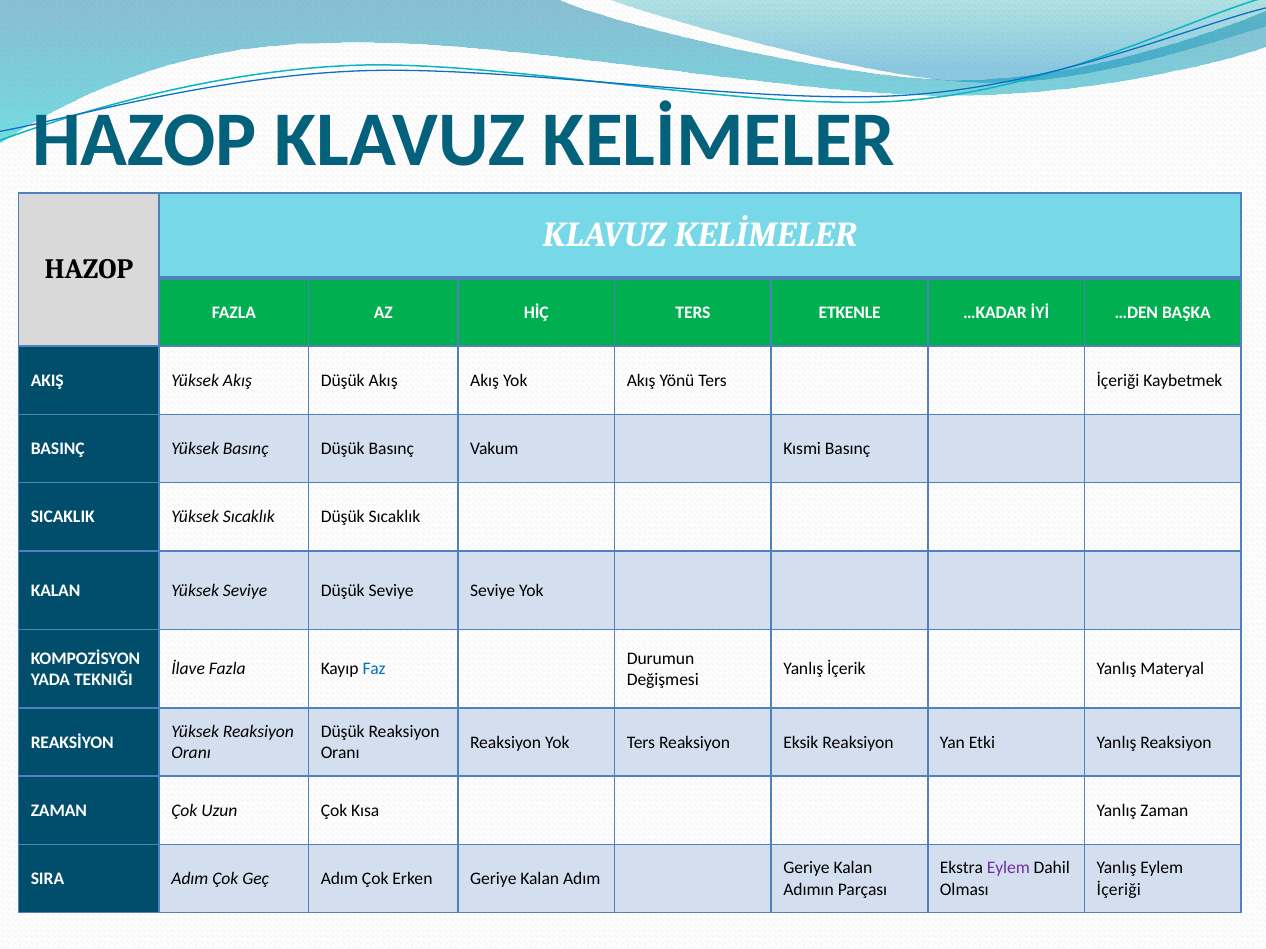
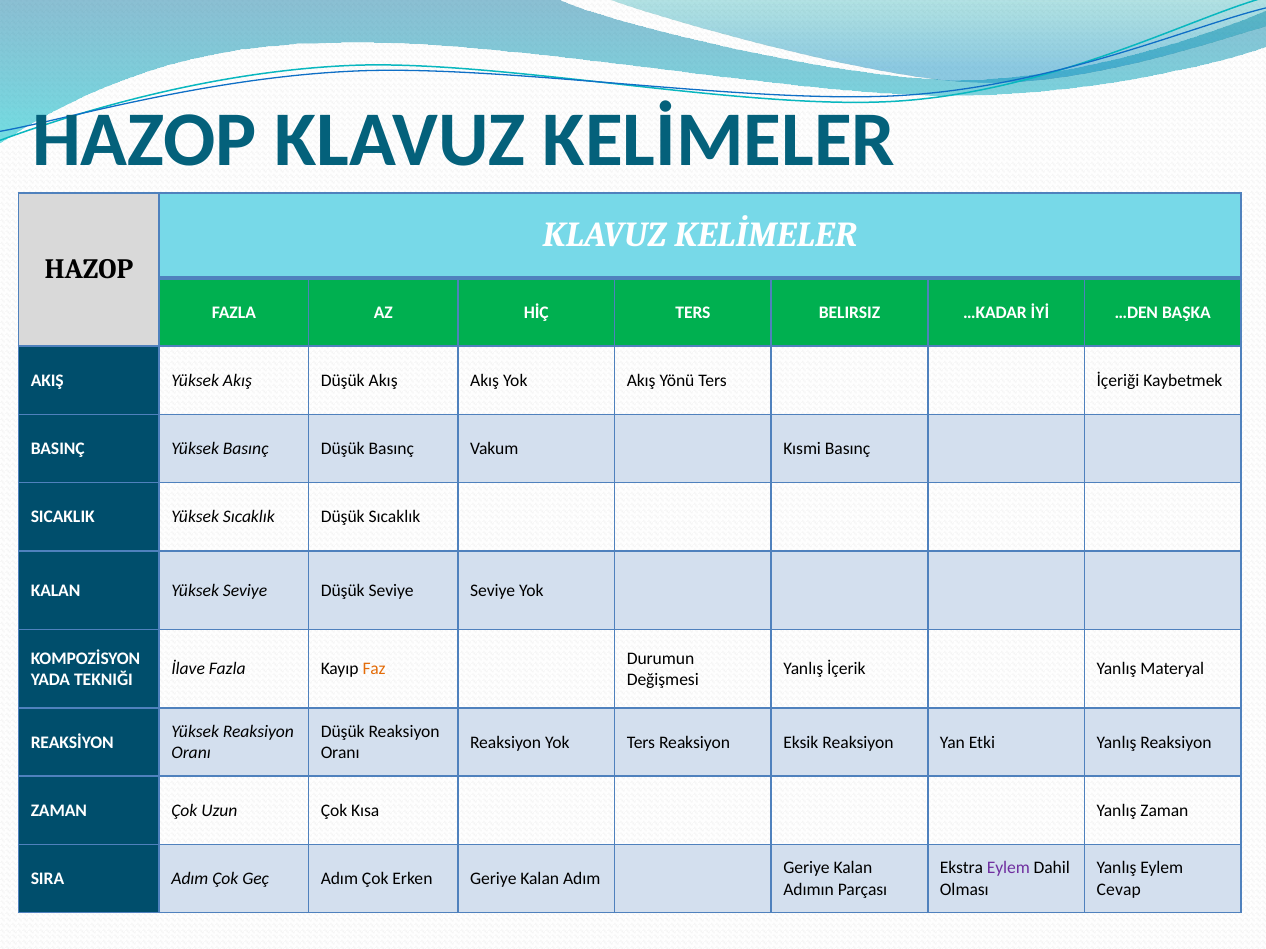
ETKENLE: ETKENLE -> BELIRSIZ (850, 312)
Faz colour: blue -> orange (374, 669)
İçeriği: İçeriği -> Cevap (1119, 890)
